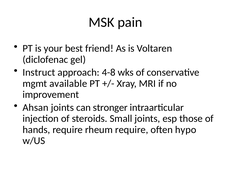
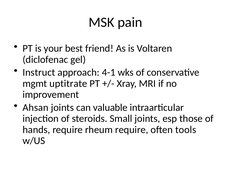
4-8: 4-8 -> 4-1 (109, 72)
available: available -> uptitrate (68, 84)
stronger: stronger -> valuable (110, 108)
hypo: hypo -> tools (186, 130)
